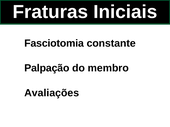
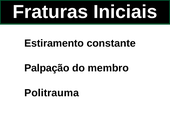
Fasciotomia: Fasciotomia -> Estiramento (54, 43)
Avaliações: Avaliações -> Politrauma (52, 93)
